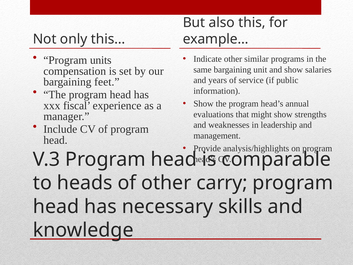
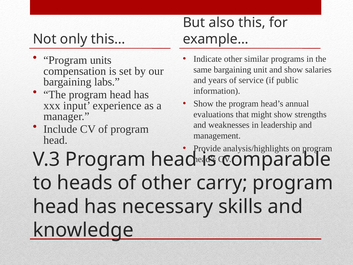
feet: feet -> labs (107, 82)
fiscal: fiscal -> input (77, 105)
